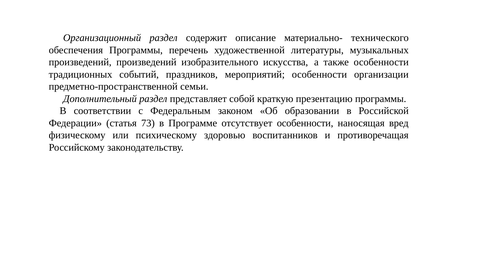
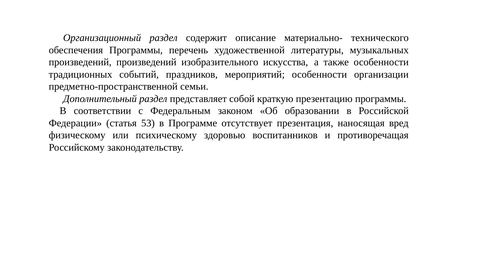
73: 73 -> 53 (148, 123)
отсутствует особенности: особенности -> презентация (305, 123)
